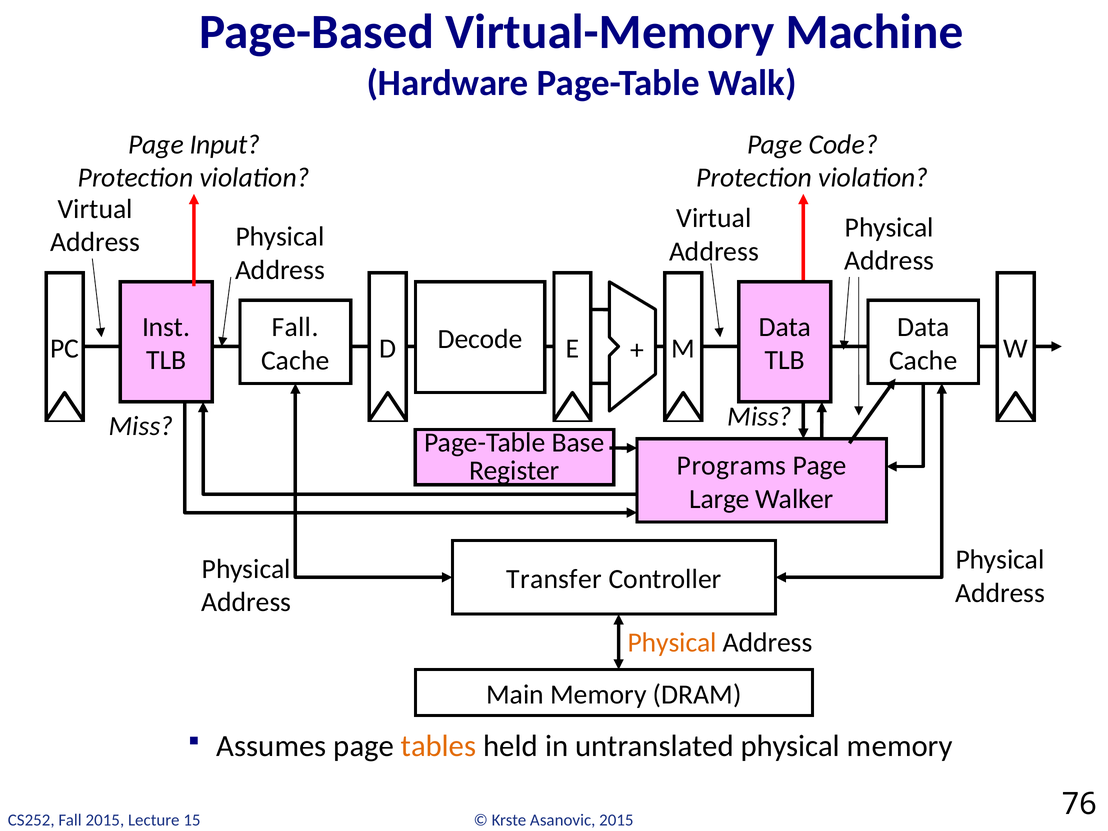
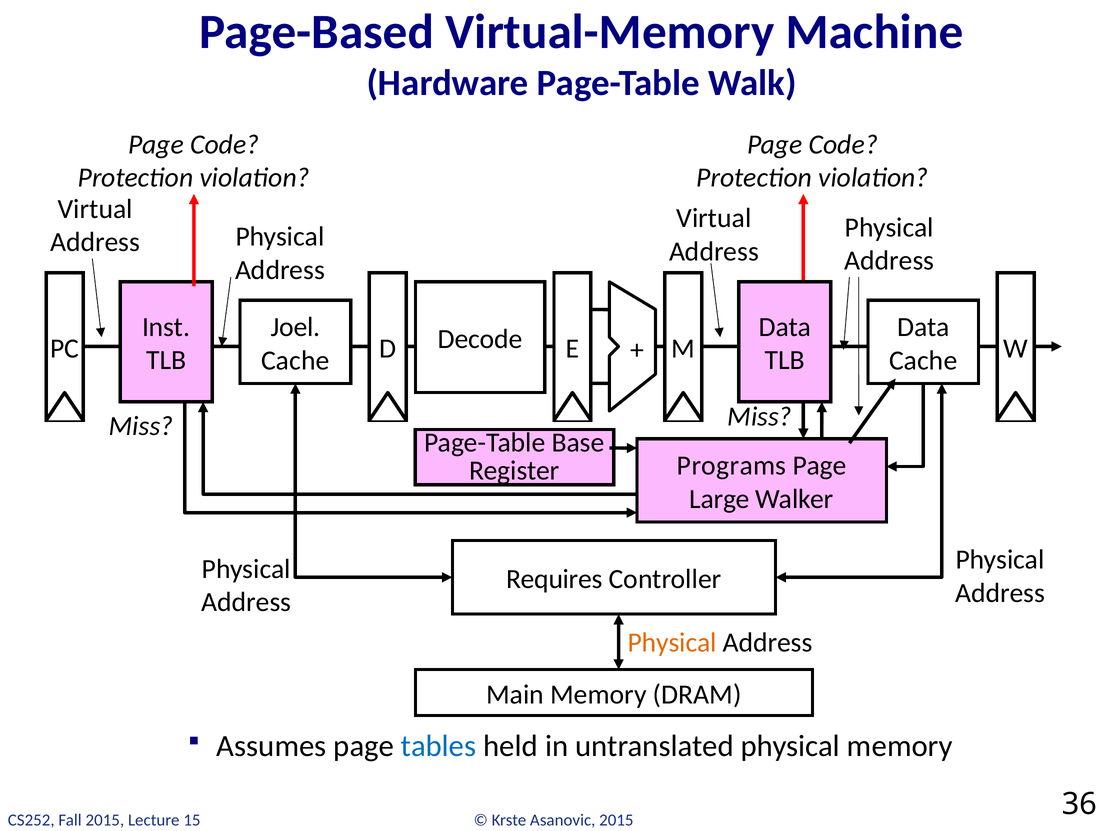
Input: Input -> Code (225, 144)
Fall: Fall -> Joel (295, 327)
Transfer: Transfer -> Requires (554, 579)
tables colour: orange -> blue (439, 746)
76: 76 -> 36 (1079, 804)
